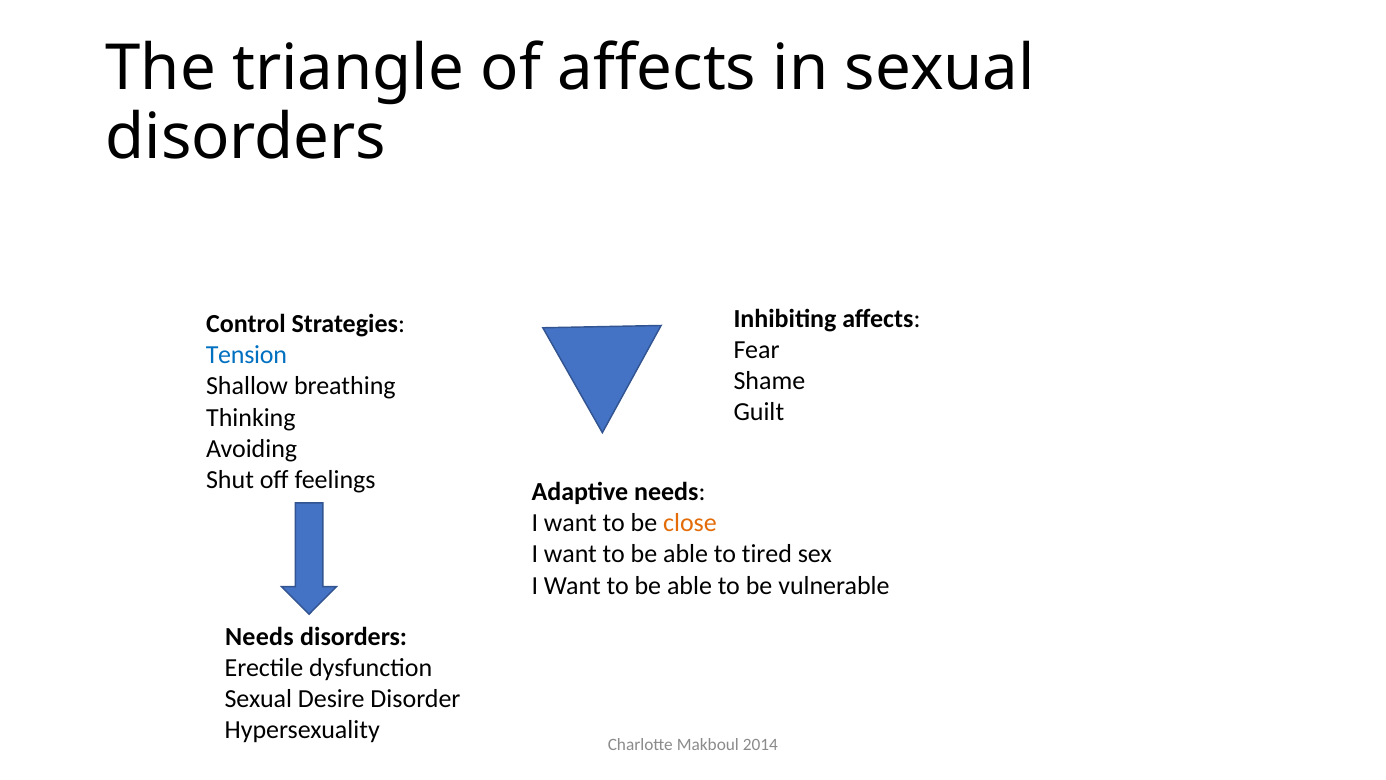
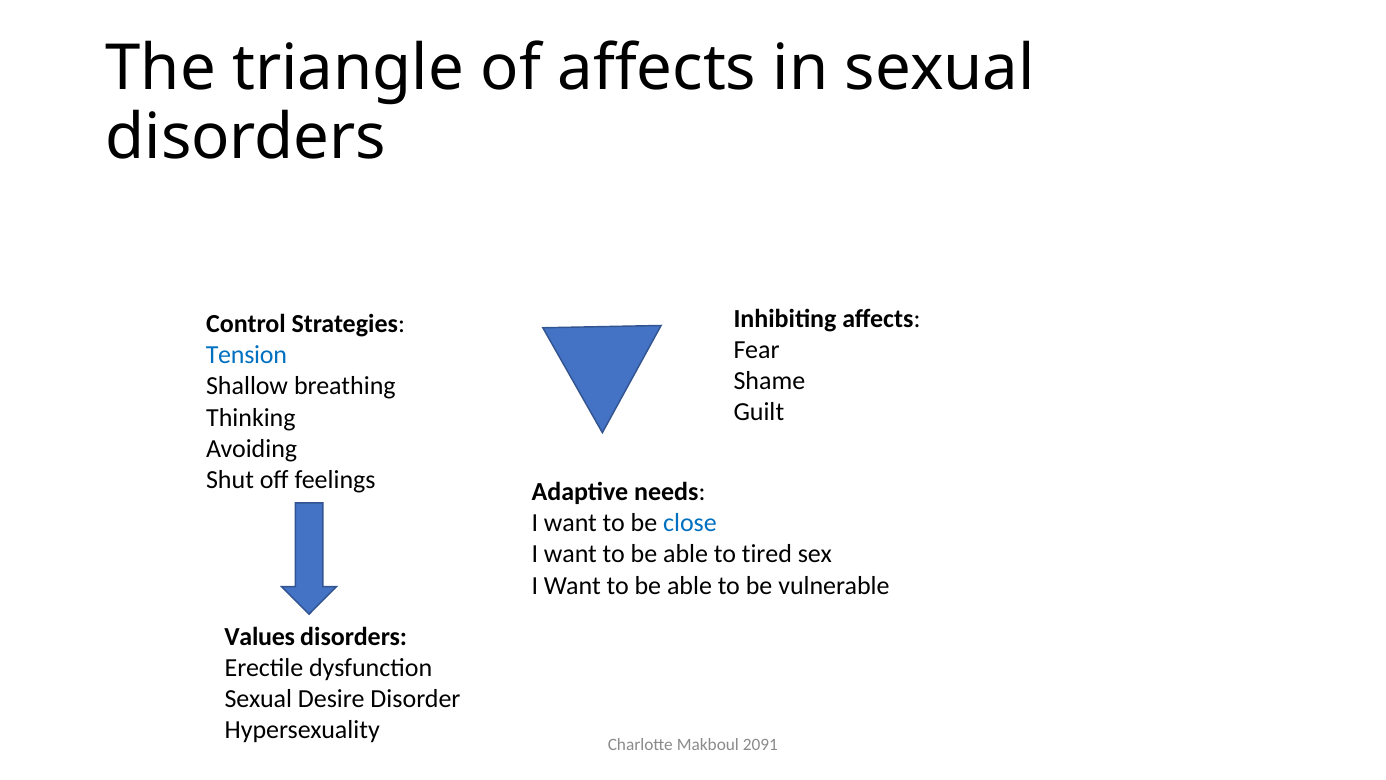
close colour: orange -> blue (690, 523)
Needs: Needs -> Values (260, 636)
2014: 2014 -> 2091 (760, 744)
